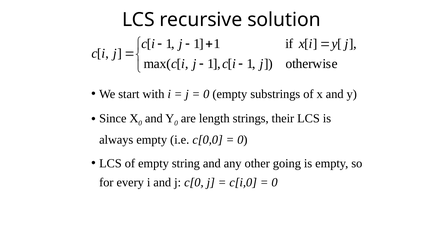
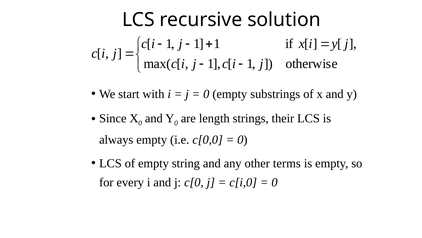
going: going -> terms (287, 163)
